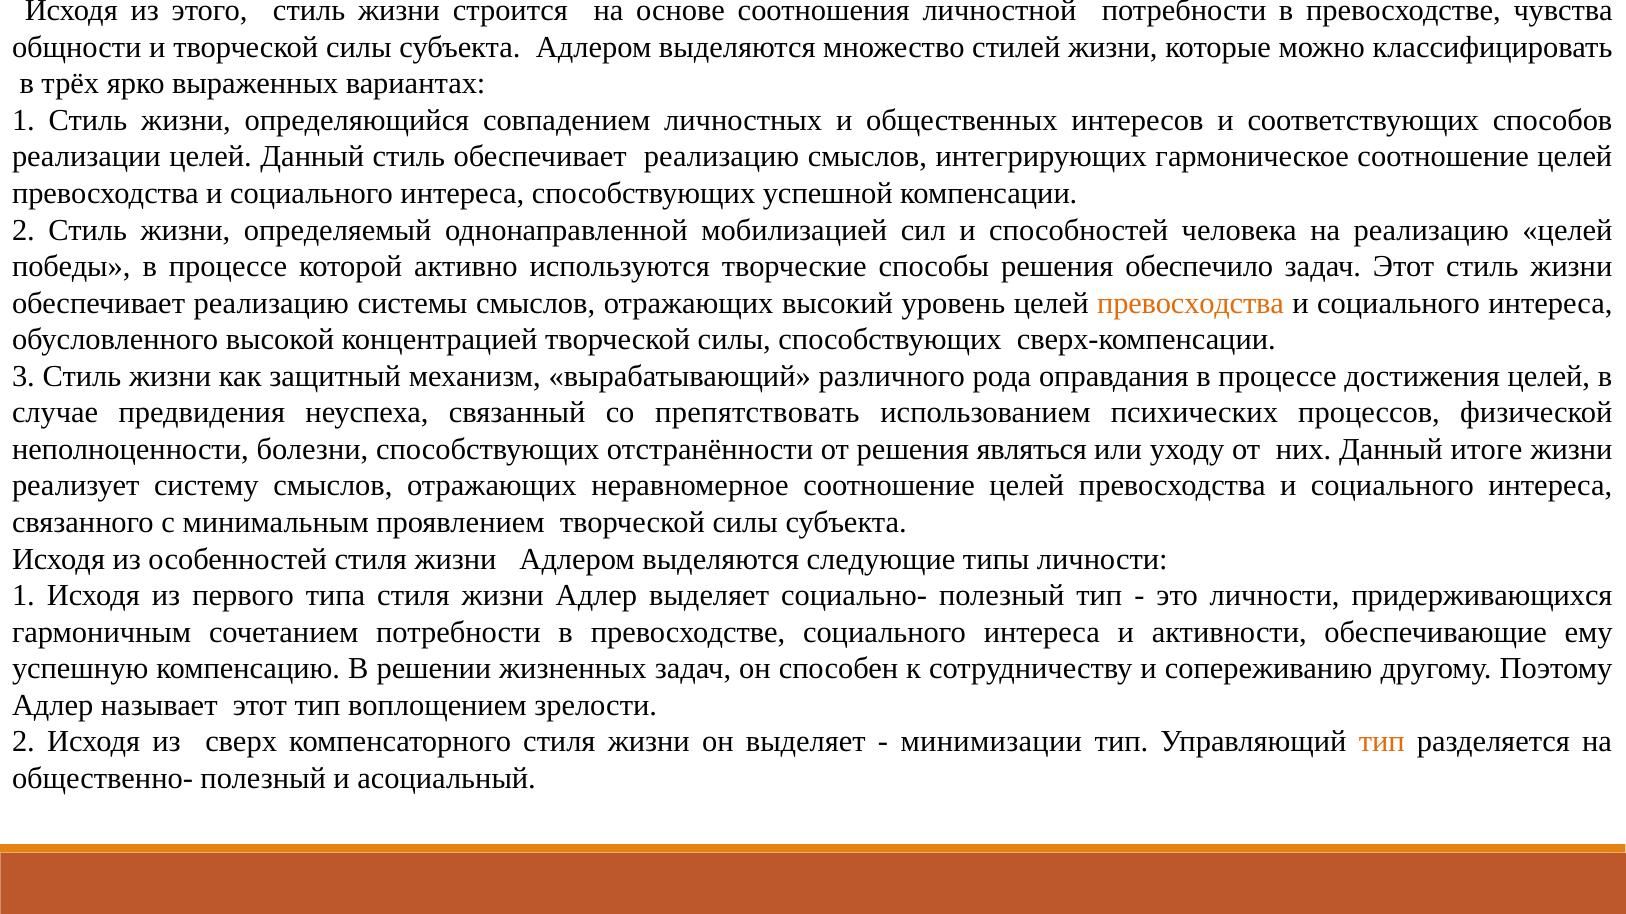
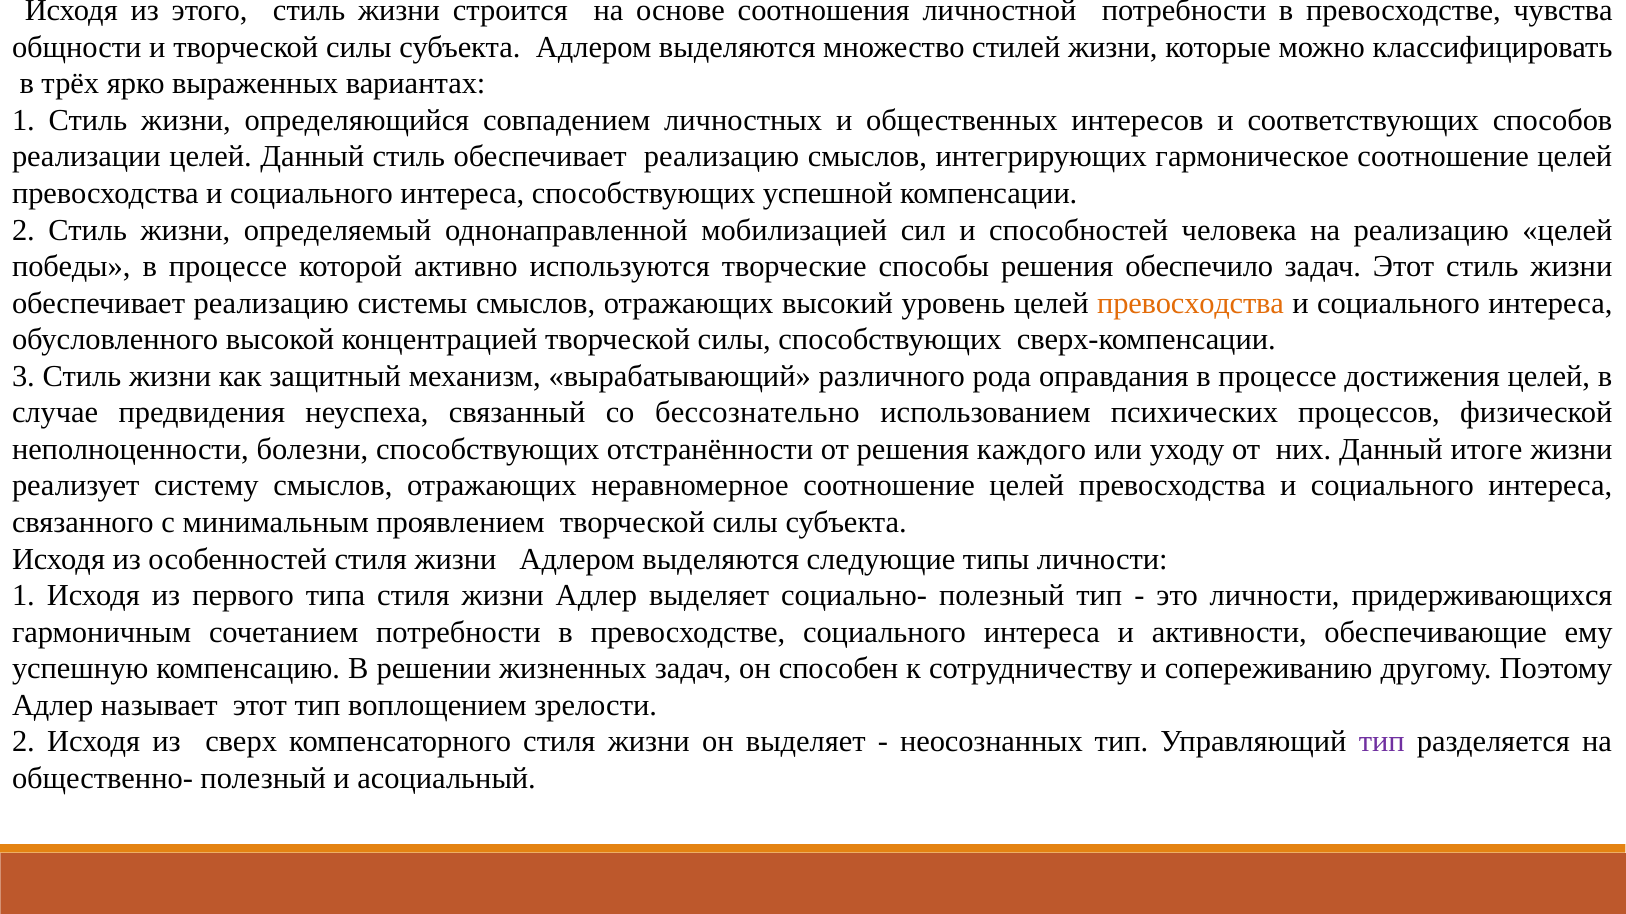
препятствовать: препятствовать -> бессознательно (757, 413)
являться: являться -> каждого (1031, 450)
минимизации: минимизации -> неосознанных (992, 742)
тип colour: orange -> purple (1382, 742)
